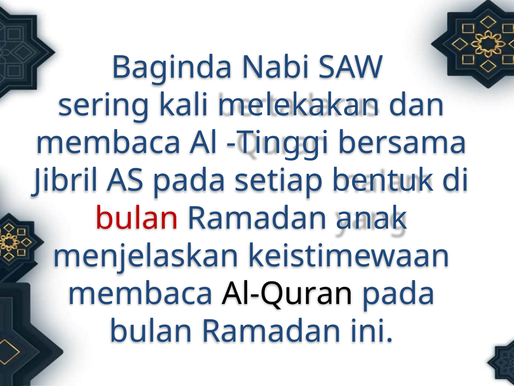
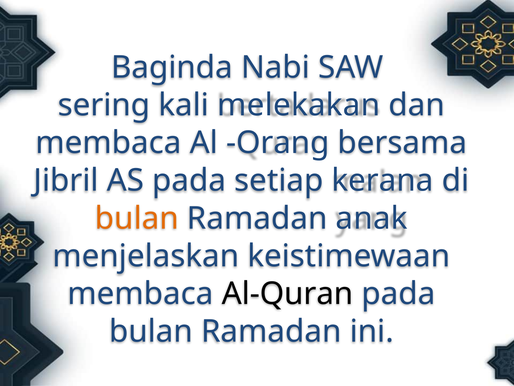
Tinggi: Tinggi -> Orang (278, 143)
bentuk: bentuk -> kerana (383, 180)
bulan colour: red -> orange (137, 218)
